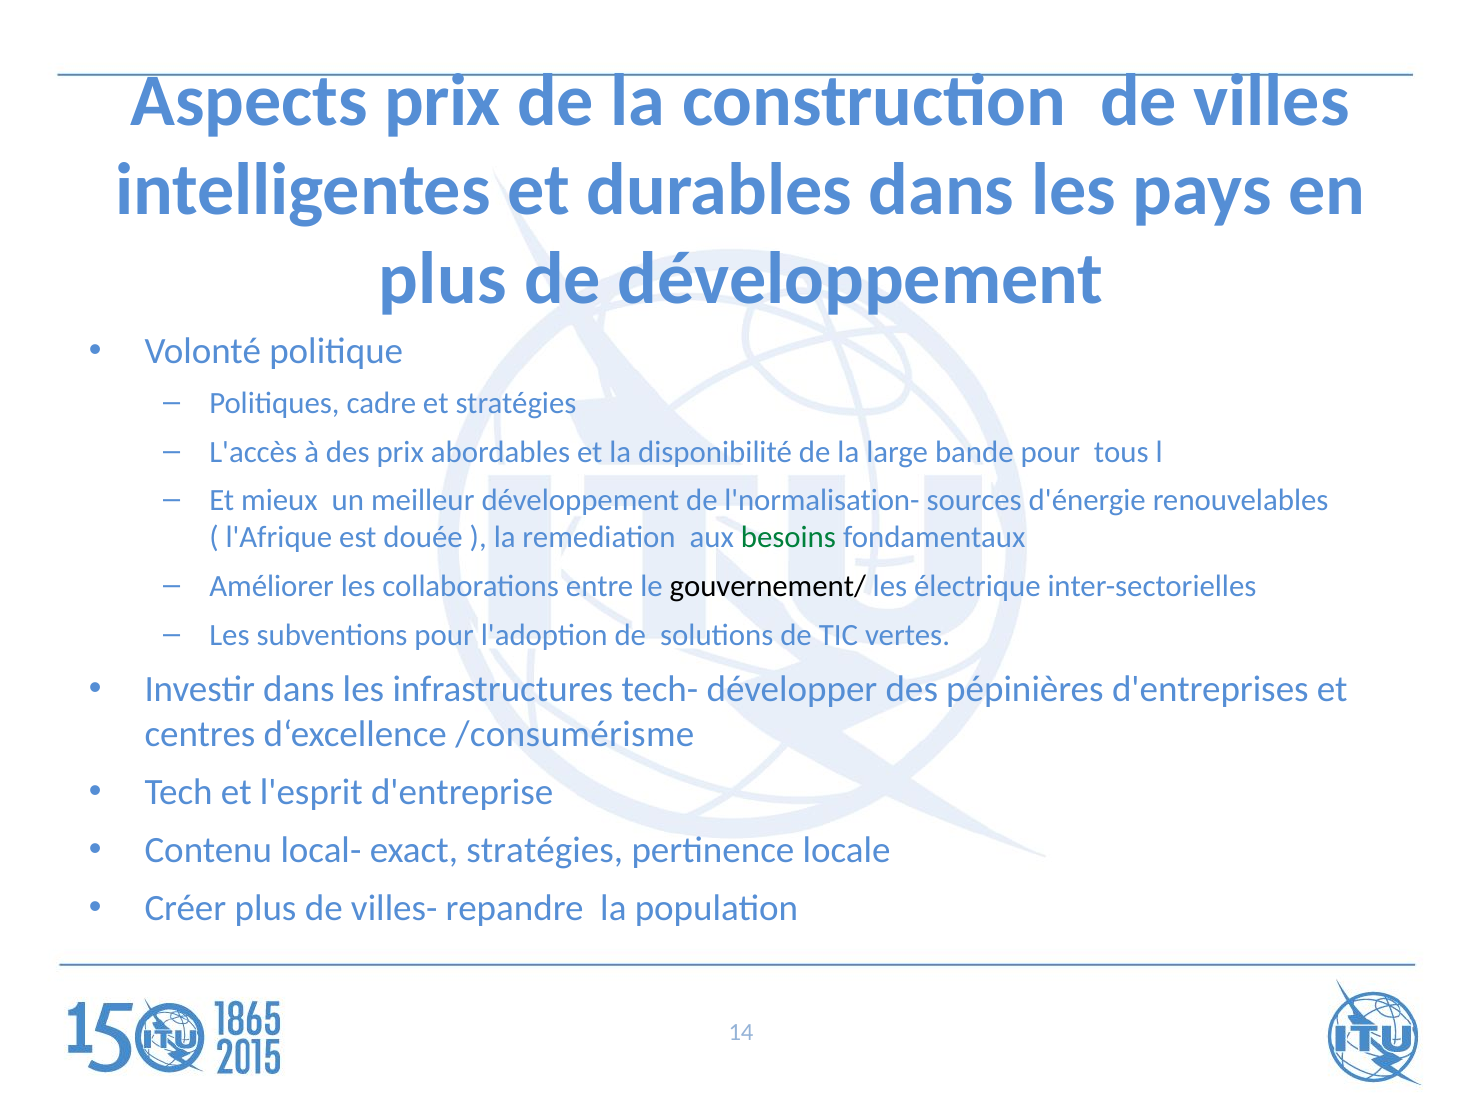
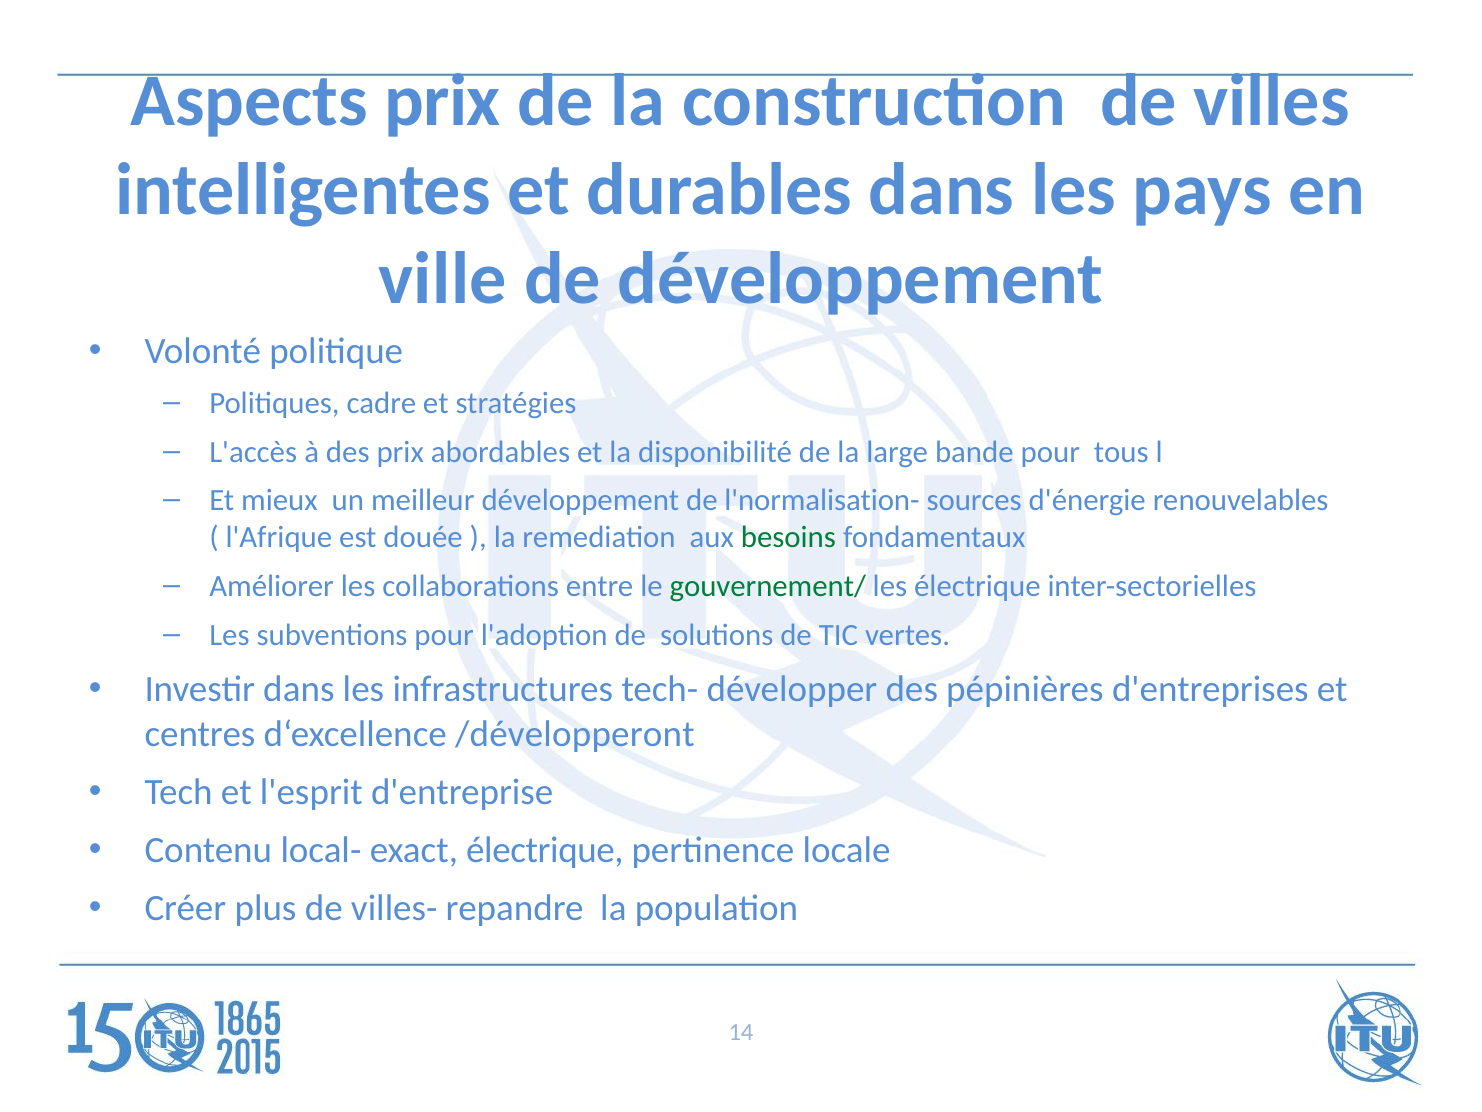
plus: plus -> ville (443, 279)
gouvernement/ colour: black -> green (768, 586)
/consumérisme: /consumérisme -> /développeront (575, 734)
exact stratégies: stratégies -> électrique (545, 850)
